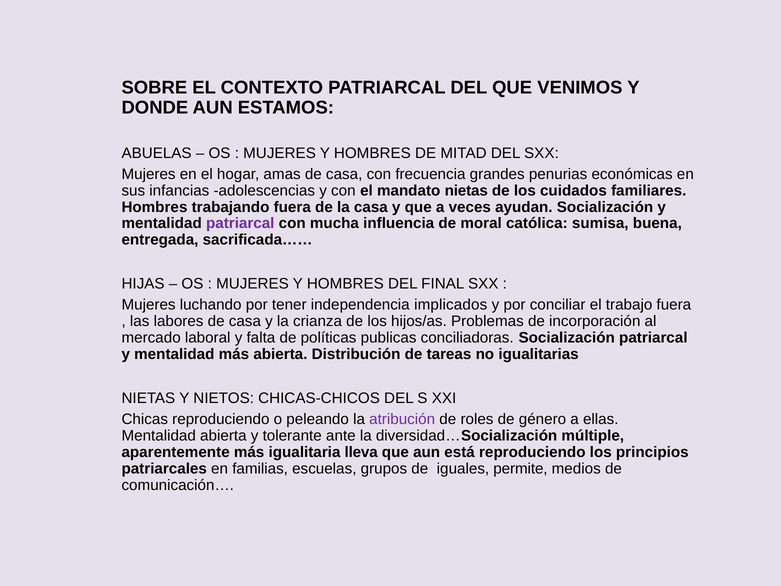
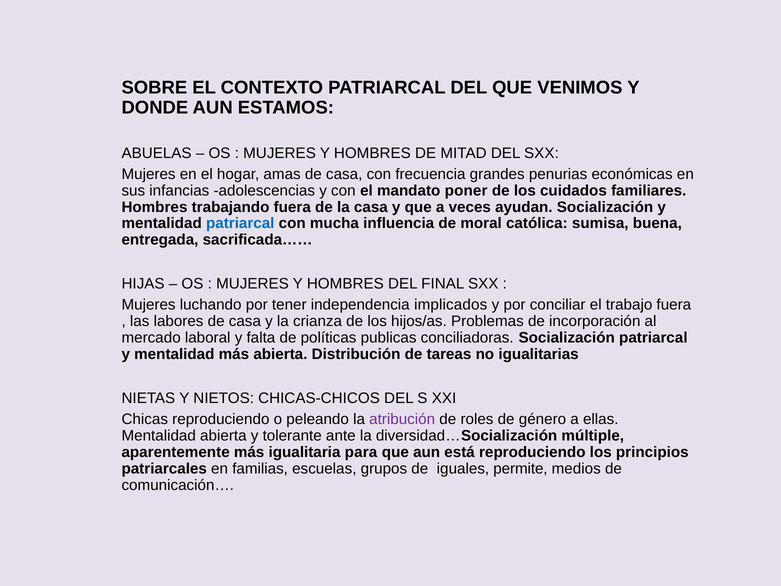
mandato nietas: nietas -> poner (466, 190)
patriarcal colour: purple -> blue (240, 223)
lleva: lleva -> para (361, 452)
